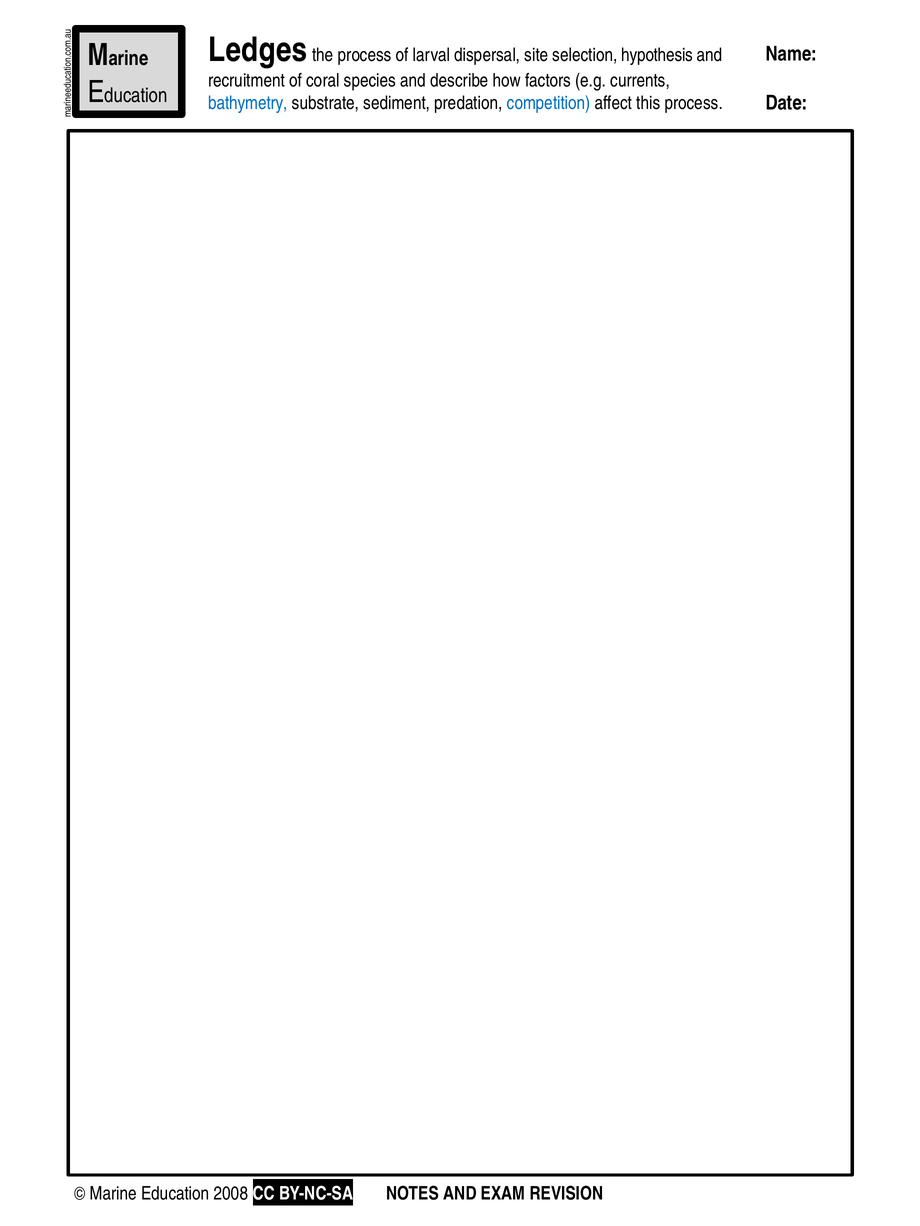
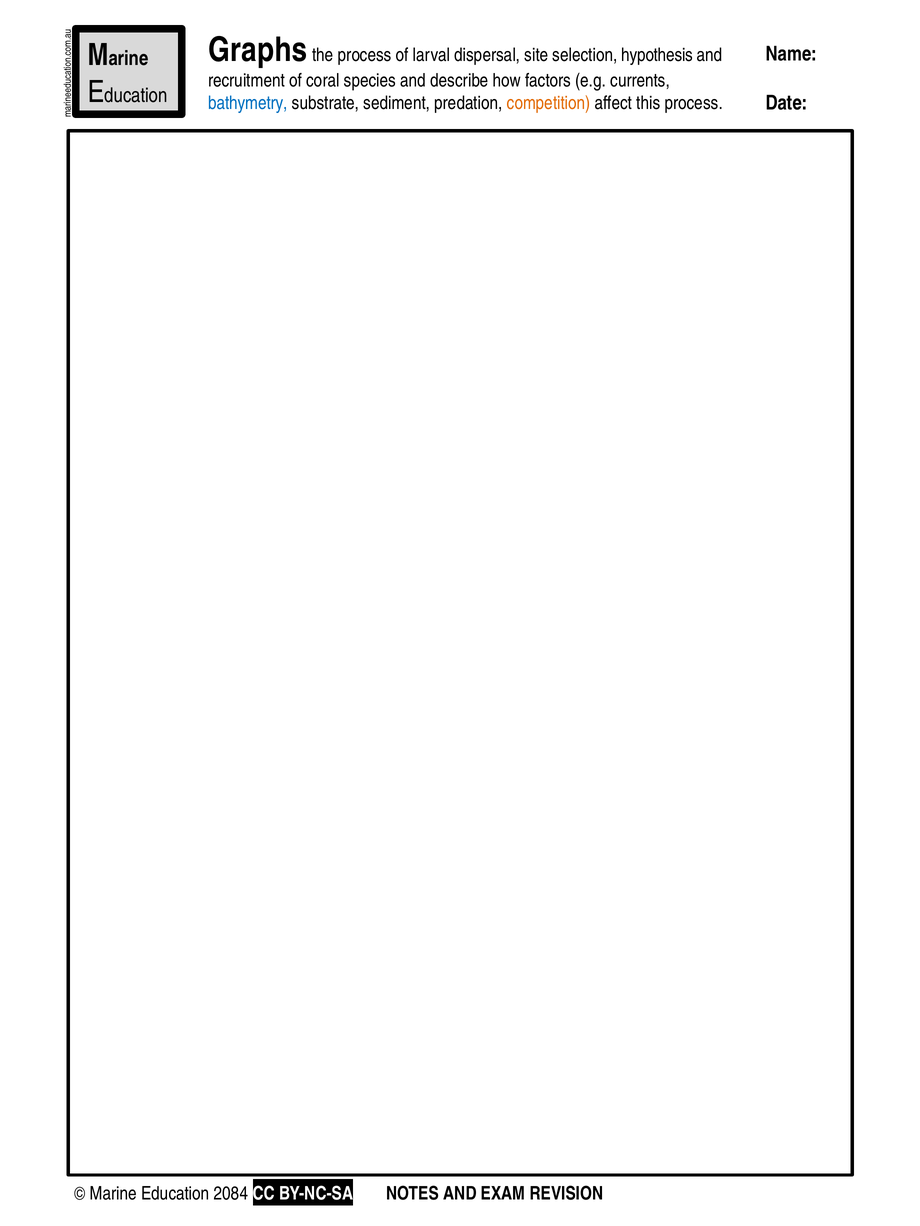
Ledges: Ledges -> Graphs (258, 50)
competition colour: blue -> orange (549, 103)
2008: 2008 -> 2084 (231, 1194)
